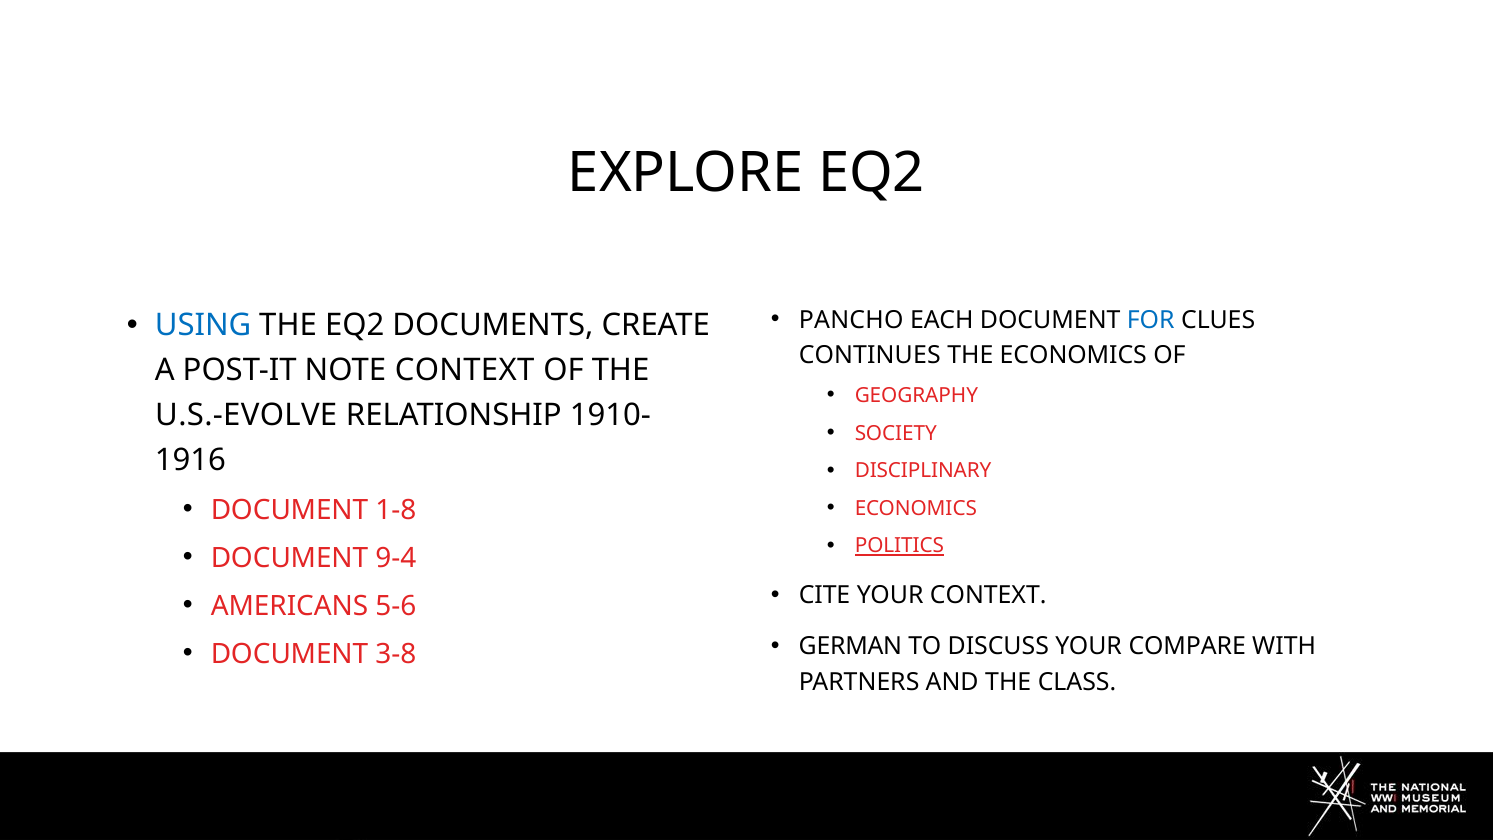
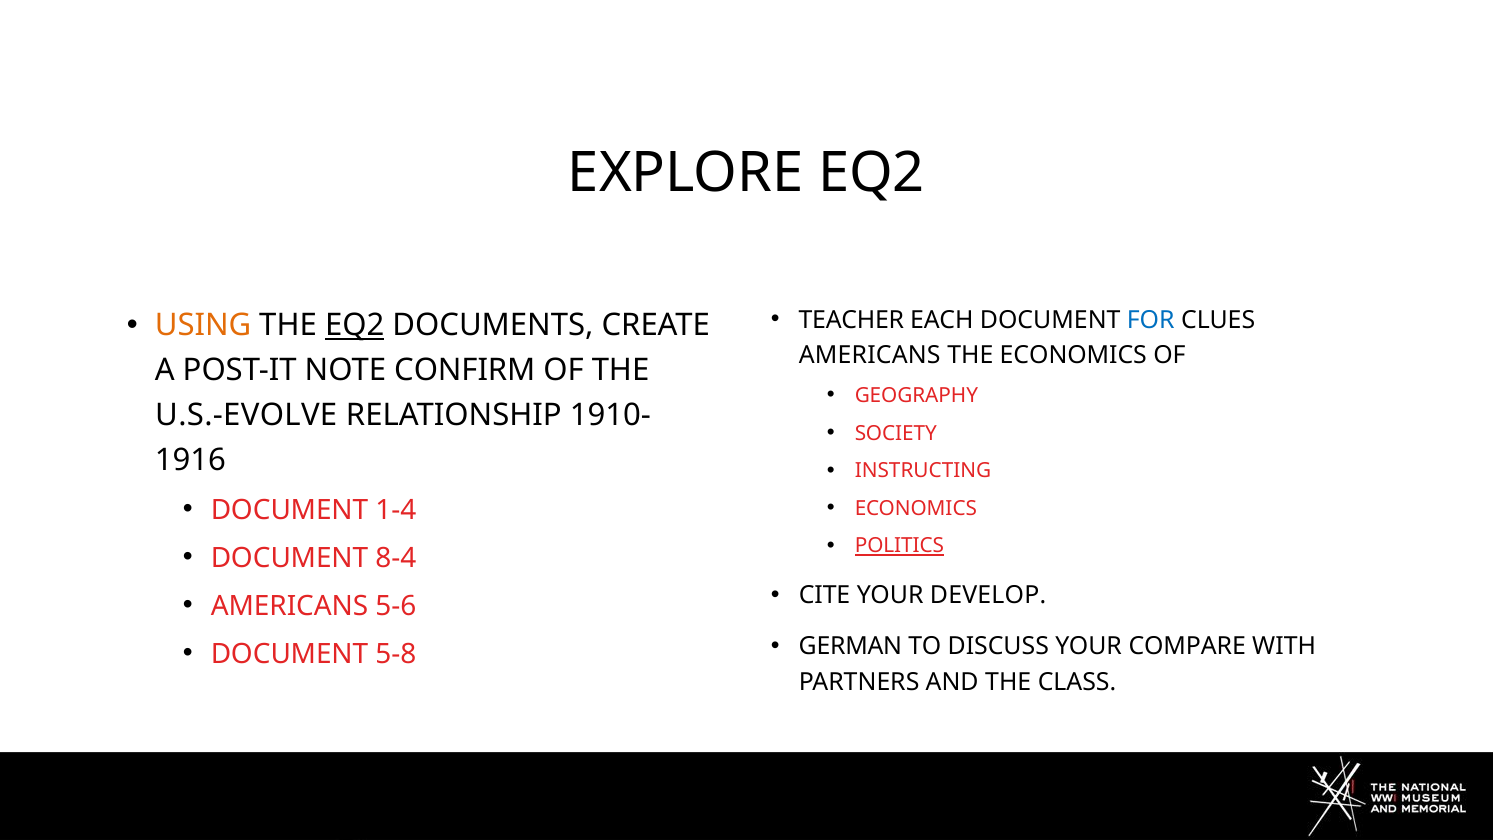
PANCHO: PANCHO -> TEACHER (851, 320)
USING colour: blue -> orange (203, 326)
EQ2 underline: none -> present (355, 326)
CONTINUES: CONTINUES -> AMERICANS (870, 356)
NOTE CONTEXT: CONTEXT -> CONFIRM (465, 370)
DISCIPLINARY: DISCIPLINARY -> INSTRUCTING (923, 471)
1-8: 1-8 -> 1-4 (396, 510)
9-4: 9-4 -> 8-4 (396, 558)
YOUR CONTEXT: CONTEXT -> DEVELOP (988, 595)
3-8: 3-8 -> 5-8 (396, 654)
